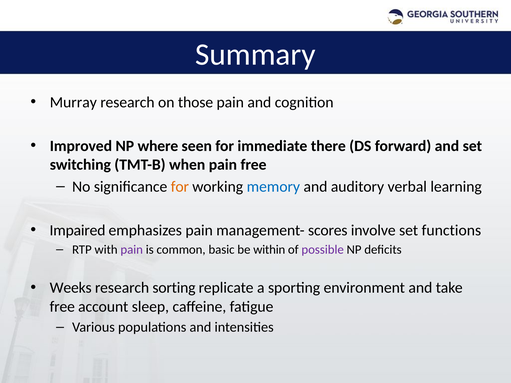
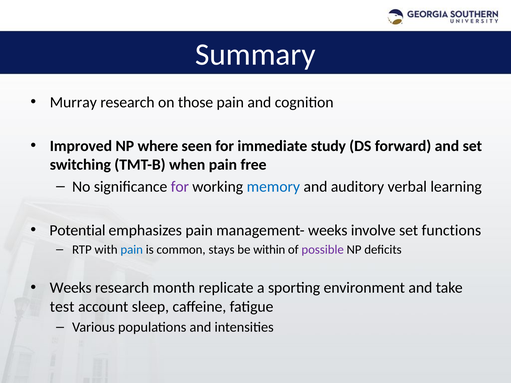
there: there -> study (328, 146)
for colour: orange -> purple (180, 187)
Impaired: Impaired -> Potential (77, 230)
management- scores: scores -> weeks (328, 230)
pain colour: purple -> blue (132, 250)
basic: basic -> stays (222, 250)
sorting: sorting -> month (174, 288)
free: free -> test (62, 307)
